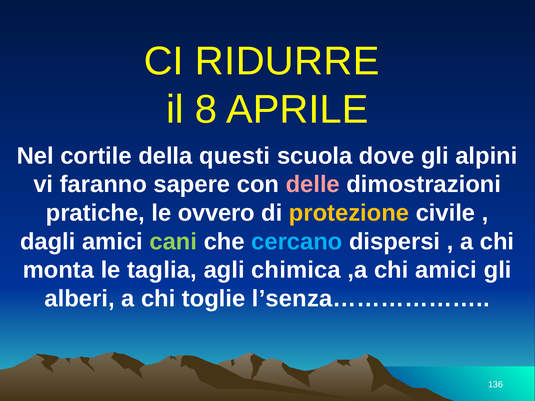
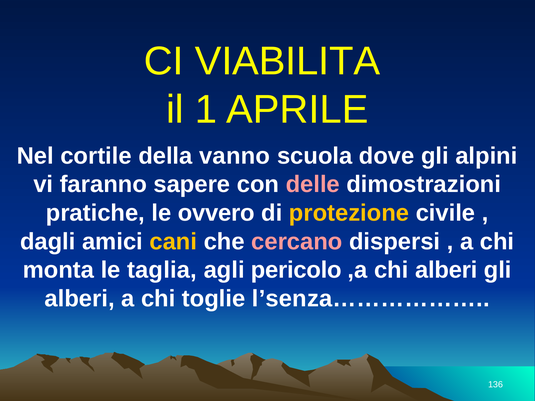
RIDURRE: RIDURRE -> VIABILITA (288, 61)
8: 8 -> 1 (206, 110)
questi: questi -> vanno (235, 156)
cani colour: light green -> yellow (173, 242)
cercano colour: light blue -> pink (297, 242)
chimica: chimica -> pericolo (296, 270)
chi amici: amici -> alberi (446, 270)
